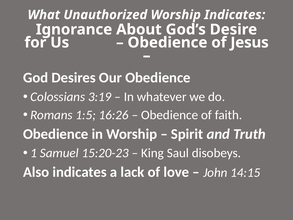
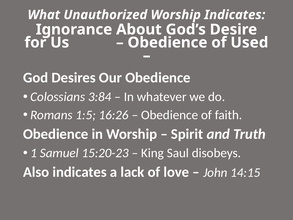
Jesus: Jesus -> Used (249, 42)
3:19: 3:19 -> 3:84 (100, 97)
